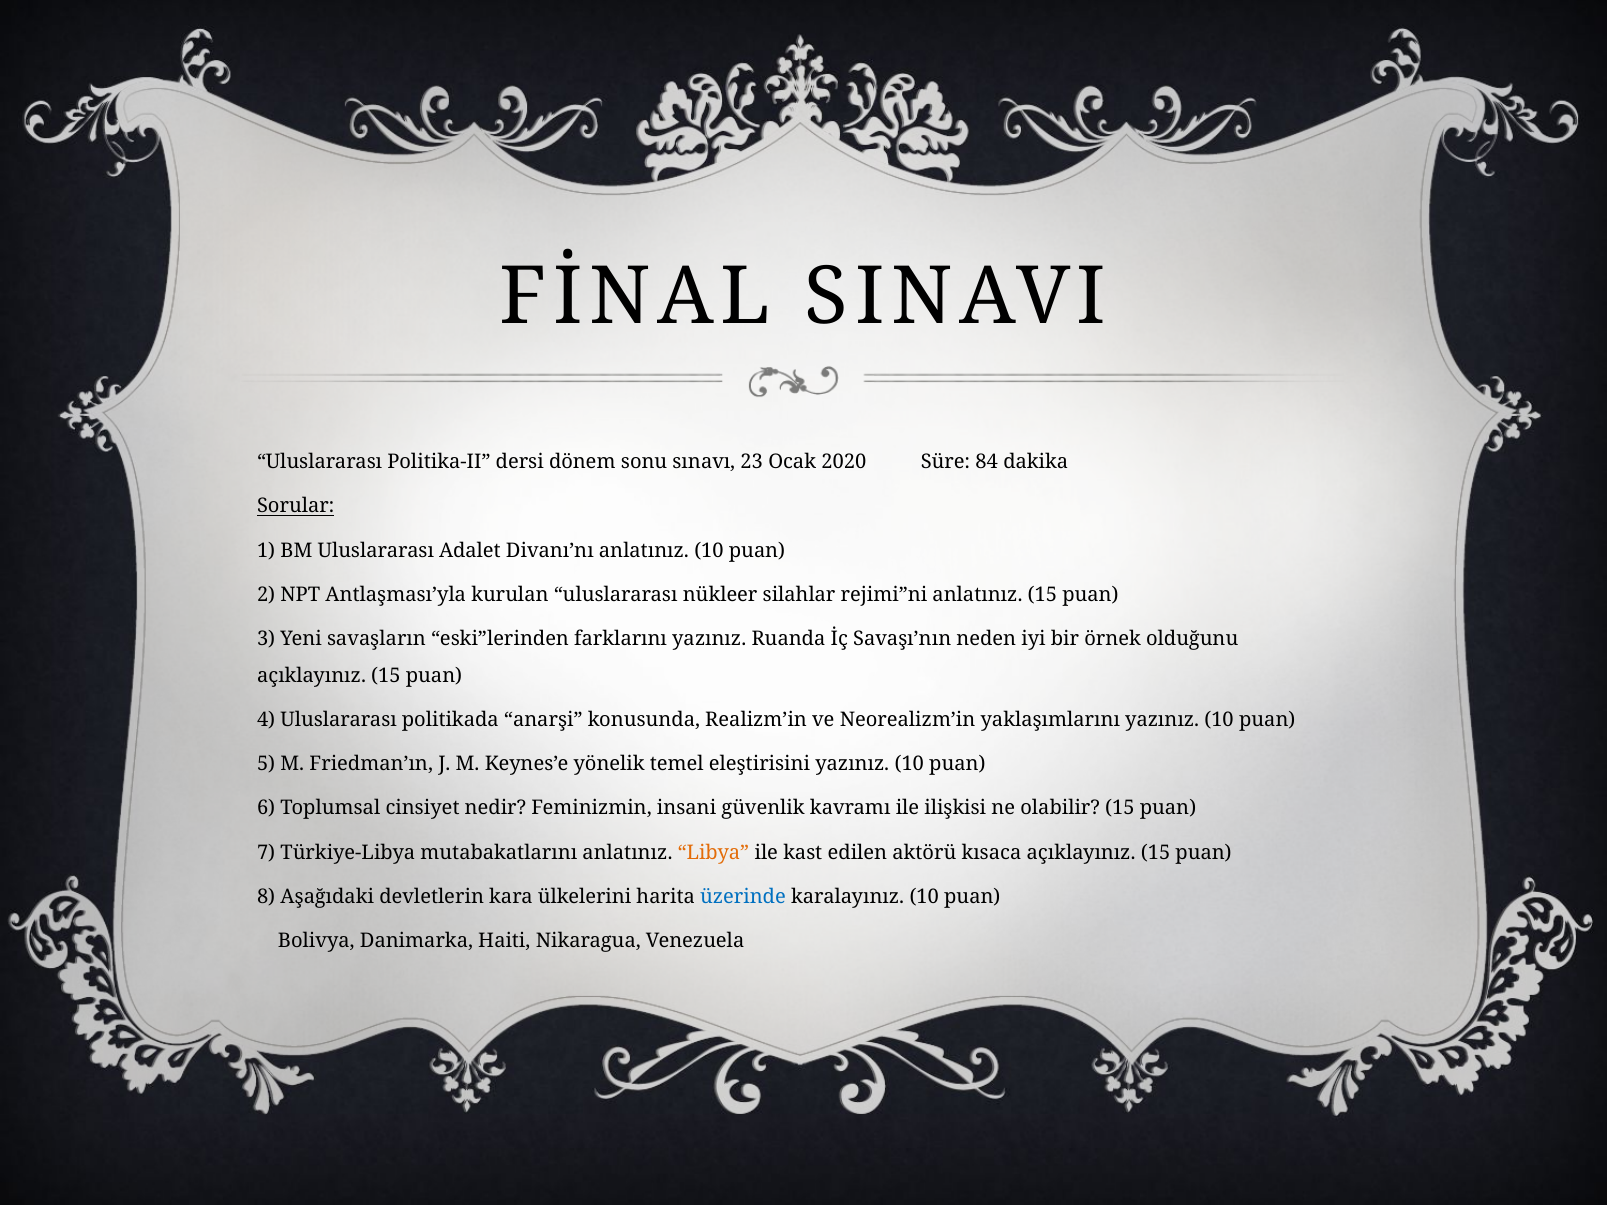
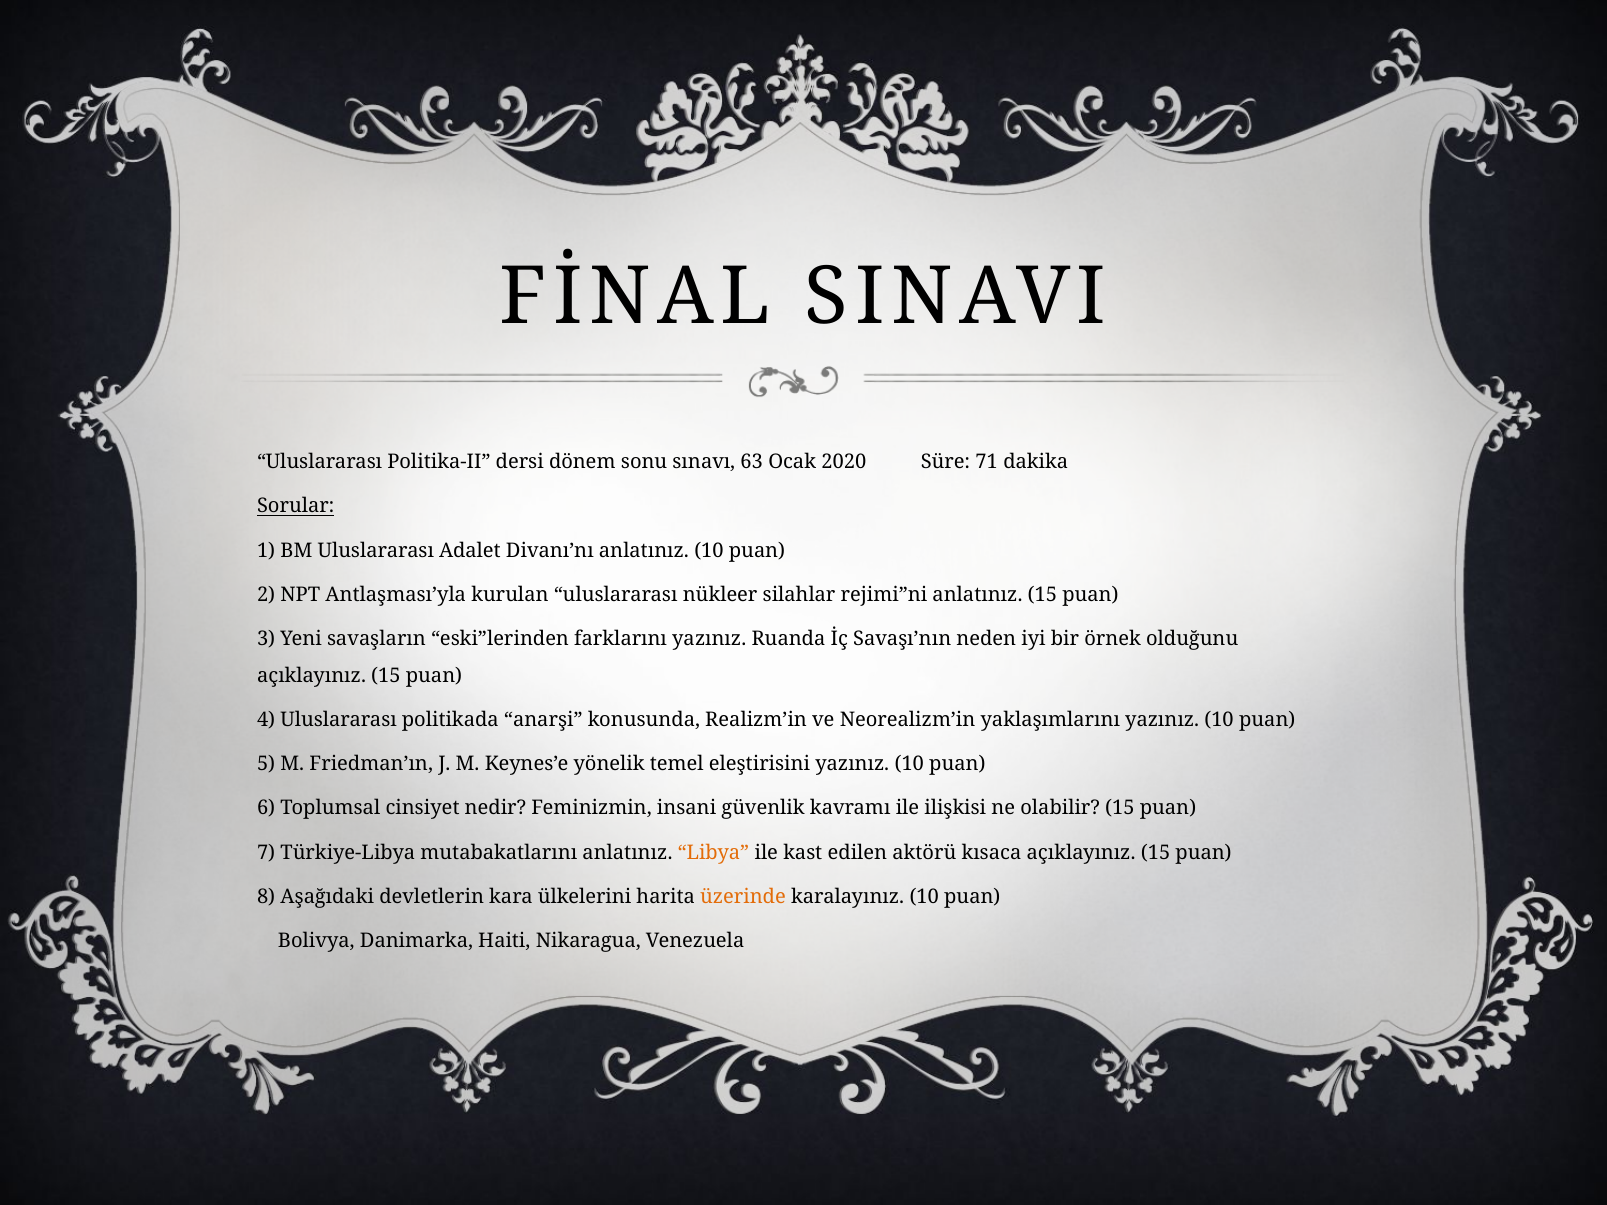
23: 23 -> 63 (752, 462)
84: 84 -> 71 (987, 462)
üzerinde colour: blue -> orange (743, 897)
